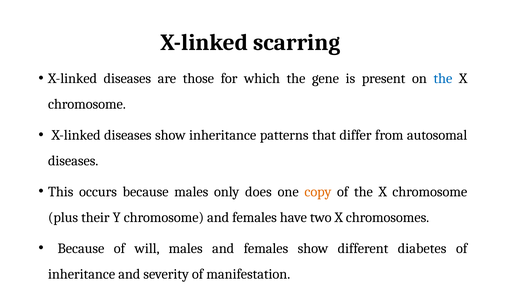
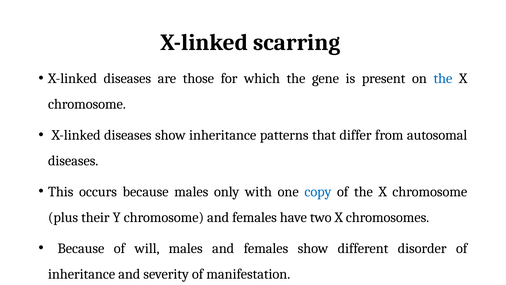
does: does -> with (258, 191)
copy colour: orange -> blue (318, 191)
diabetes: diabetes -> disorder (422, 248)
